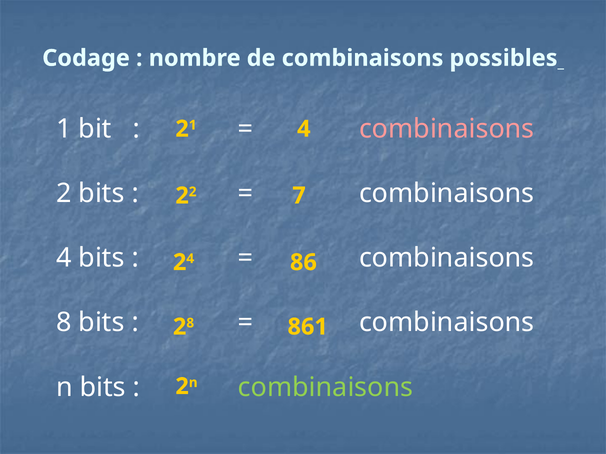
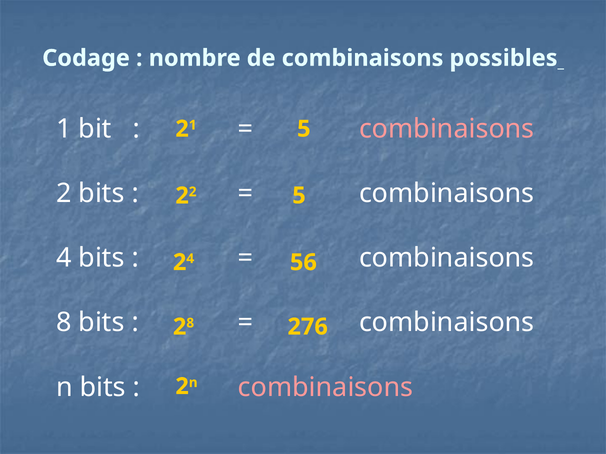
1 4: 4 -> 5 (304, 129)
2 7: 7 -> 5 (299, 196)
86: 86 -> 56 (303, 263)
861: 861 -> 276 (308, 327)
combinaisons colour: light green -> pink (326, 388)
